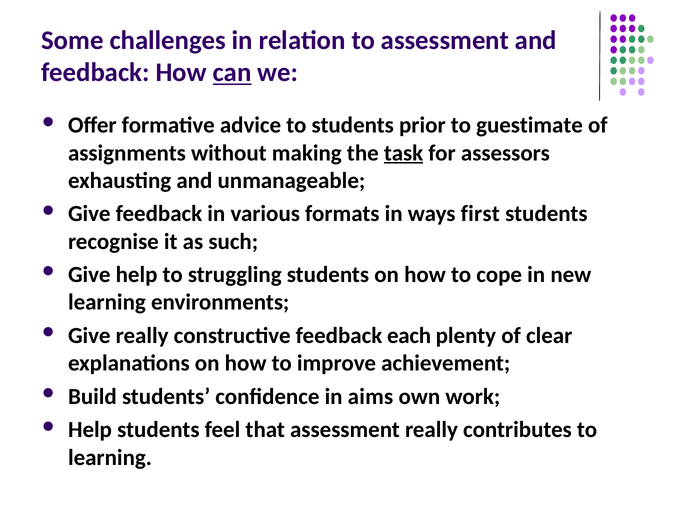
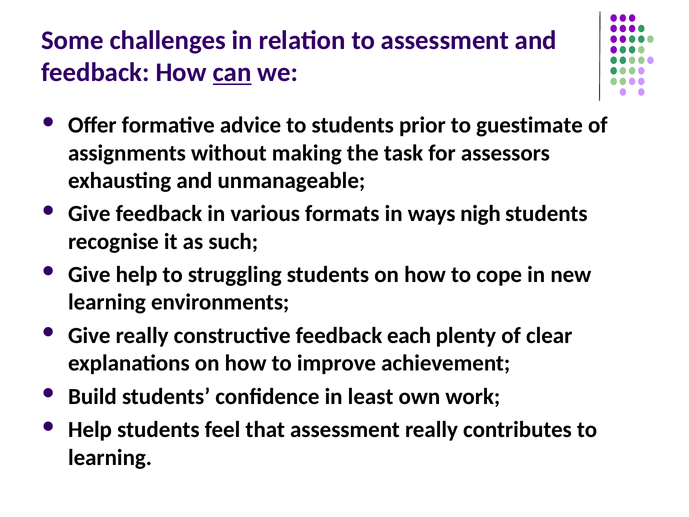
task underline: present -> none (404, 153)
first: first -> nigh (480, 214)
aims: aims -> least (371, 396)
